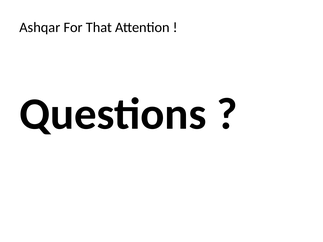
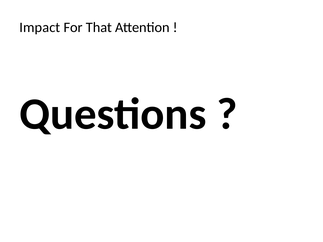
Ashqar: Ashqar -> Impact (40, 27)
